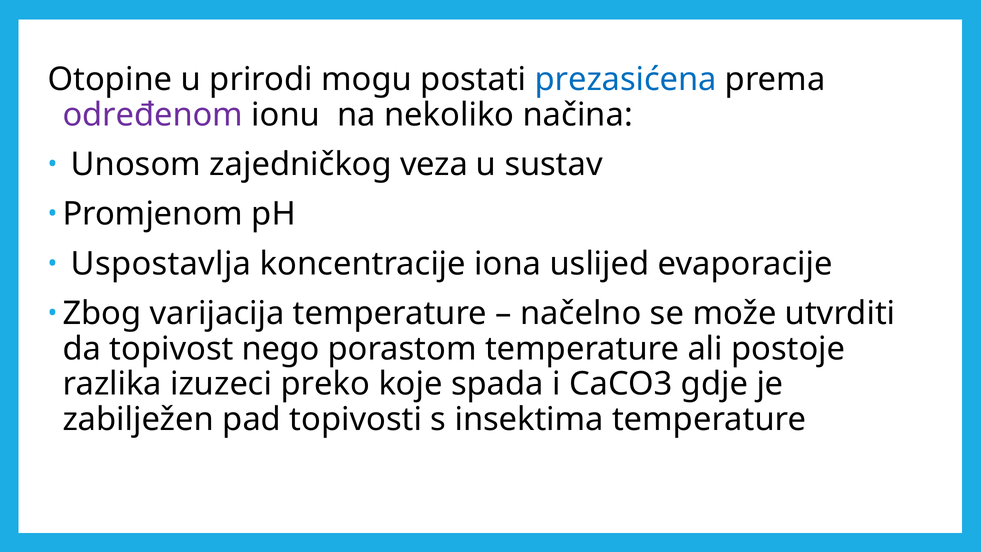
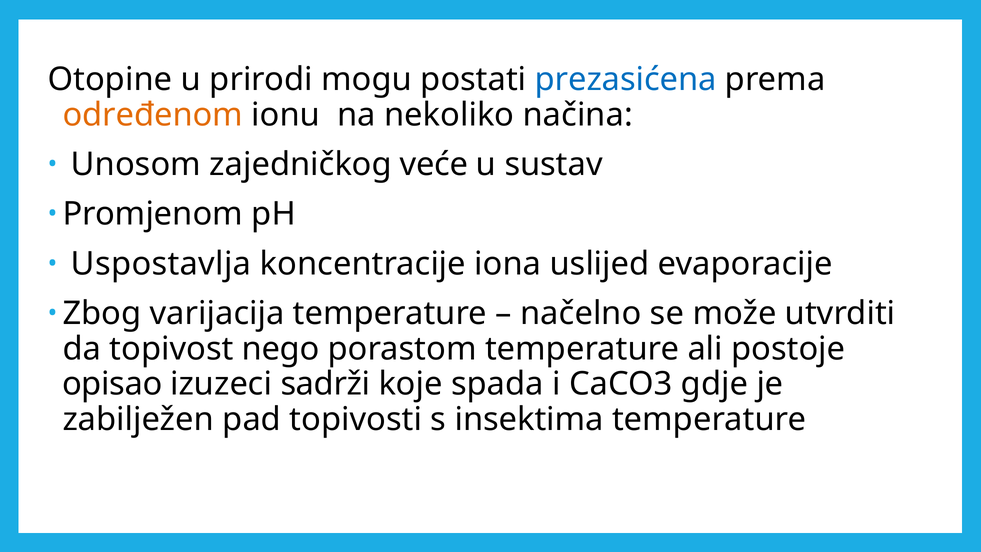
određenom colour: purple -> orange (153, 115)
veza: veza -> veće (434, 164)
razlika: razlika -> opisao (112, 384)
preko: preko -> sadrži (325, 384)
